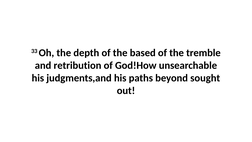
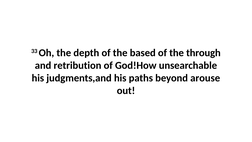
tremble: tremble -> through (203, 53)
sought: sought -> arouse (205, 78)
